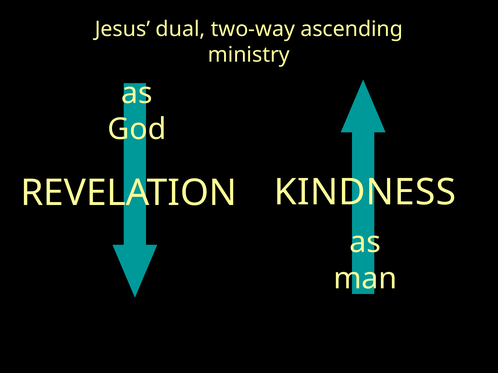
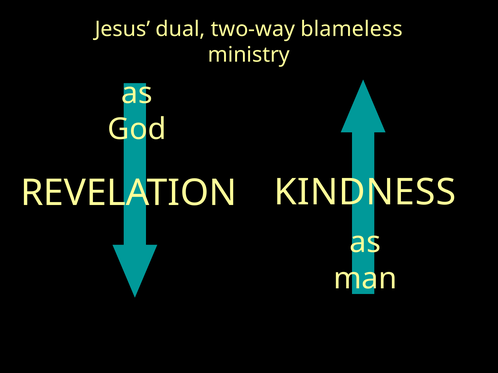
ascending: ascending -> blameless (352, 29)
